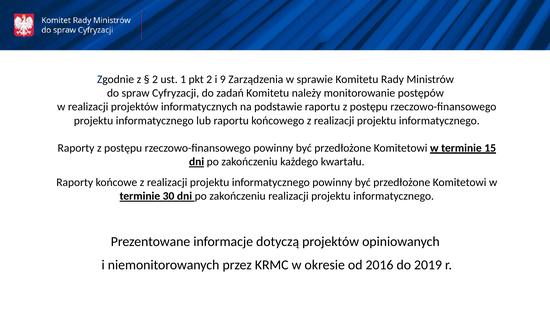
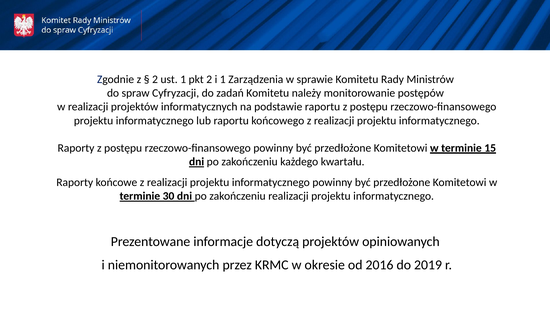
i 9: 9 -> 1 (223, 79)
